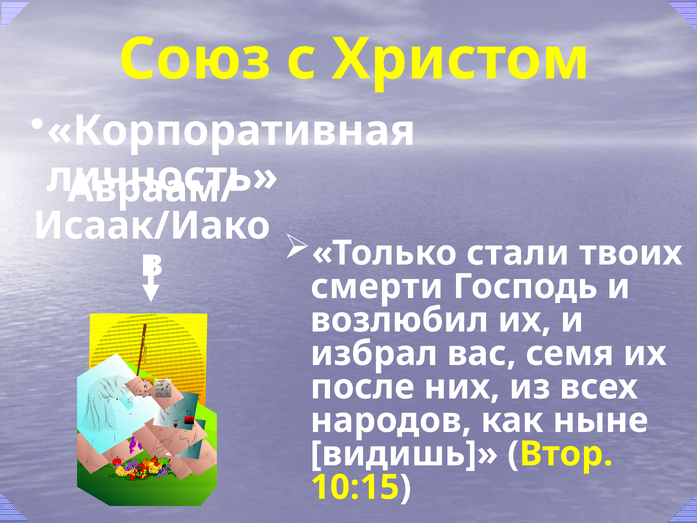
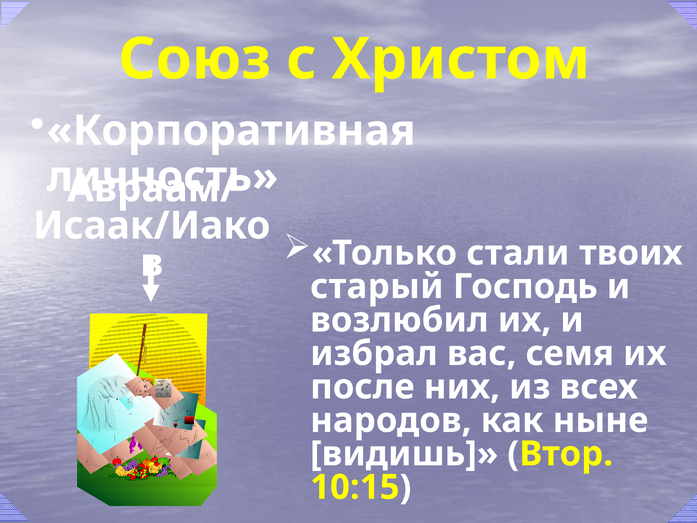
смерти: смерти -> старый (377, 286)
